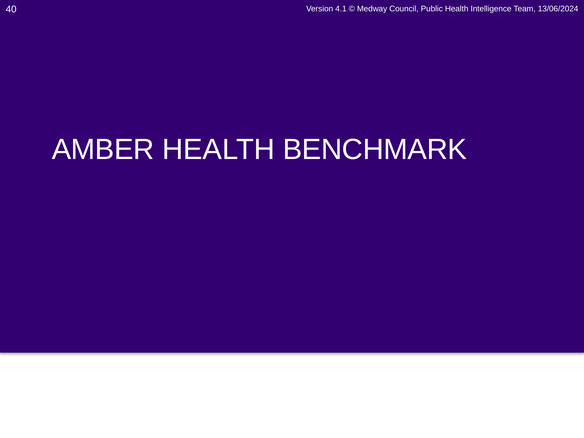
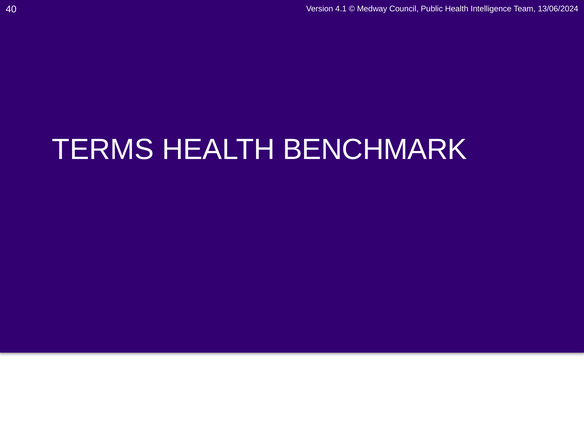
AMBER: AMBER -> TERMS (103, 149)
